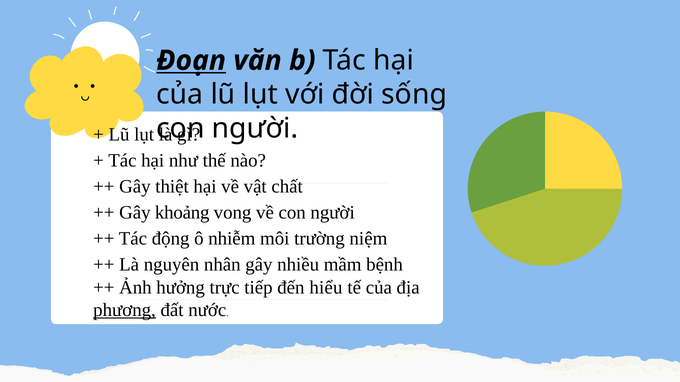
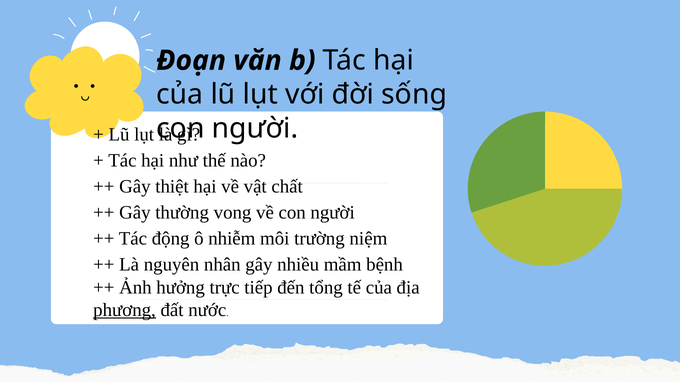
Đoạn underline: present -> none (191, 61)
khoảng: khoảng -> thường (182, 213)
hiểu: hiểu -> tổng (326, 288)
